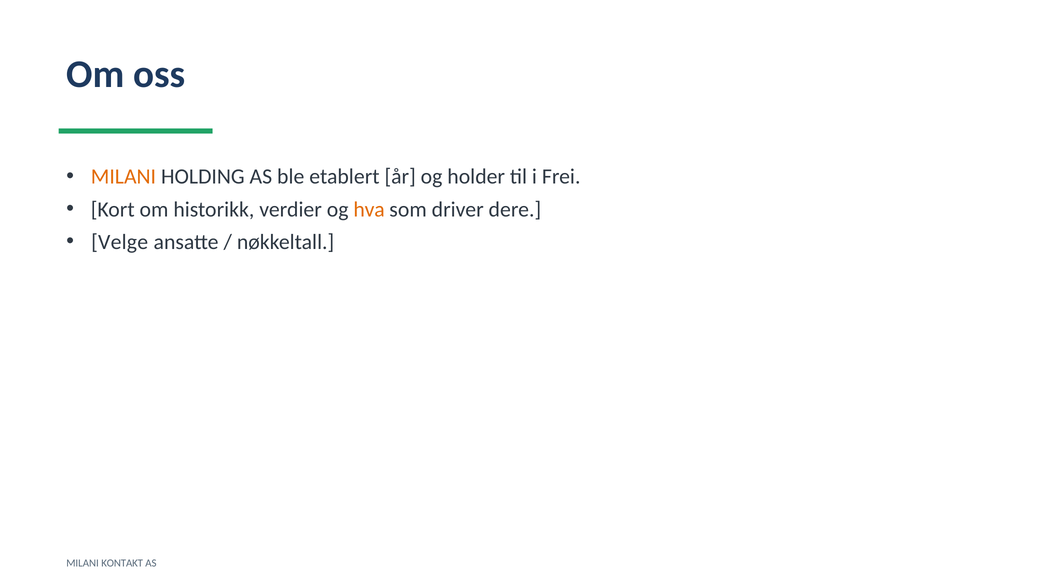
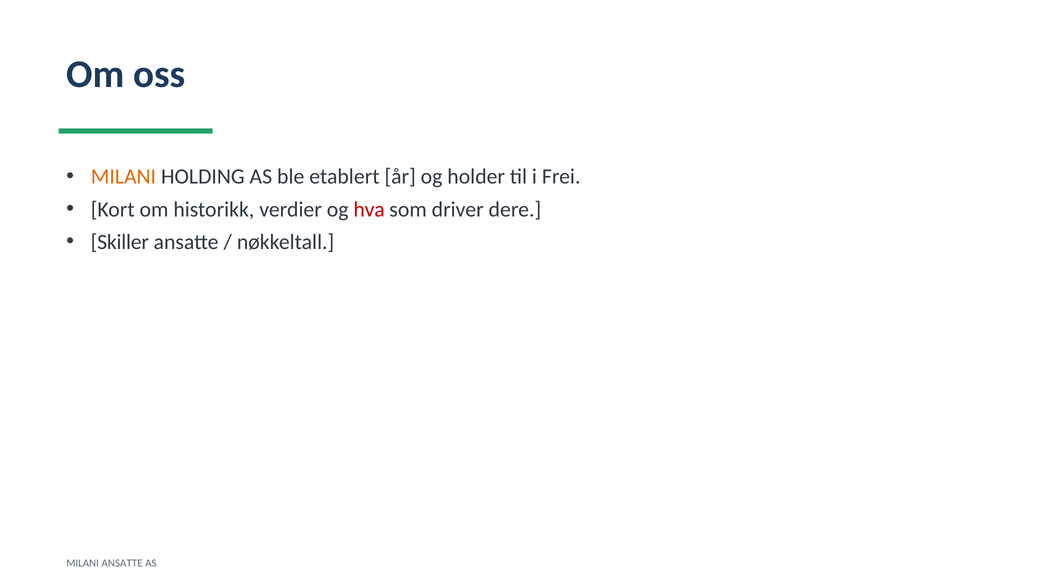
hva colour: orange -> red (369, 209)
Velge: Velge -> Skiller (120, 242)
MILANI KONTAKT: KONTAKT -> ANSATTE (122, 563)
